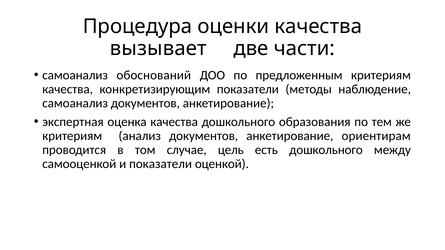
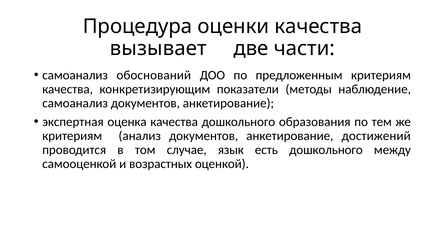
ориентирам: ориентирам -> достижений (376, 136)
цель: цель -> язык (231, 150)
и показатели: показатели -> возрастных (161, 164)
